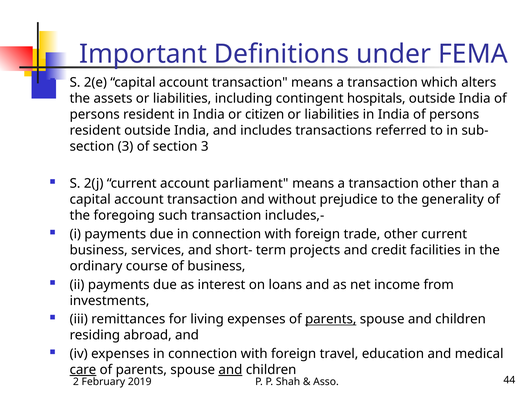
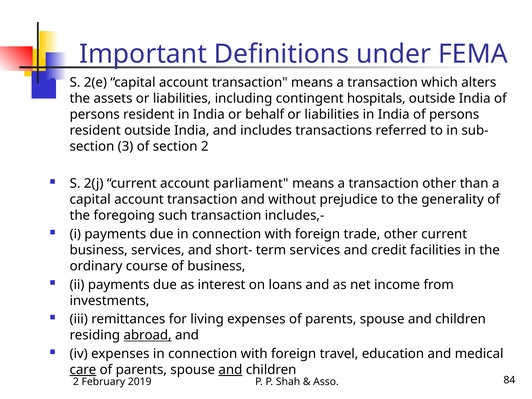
citizen: citizen -> behalf (265, 114)
of section 3: 3 -> 2 (205, 146)
term projects: projects -> services (315, 250)
parents underline: present -> none (331, 319)
abroad underline: none -> present (148, 335)
44: 44 -> 84 (509, 380)
